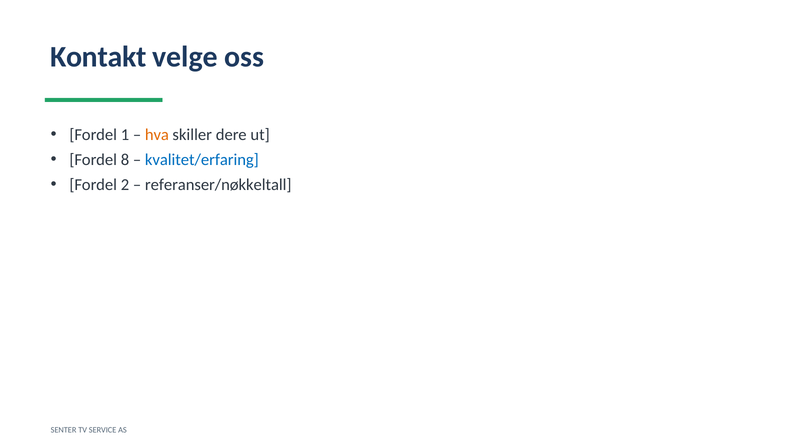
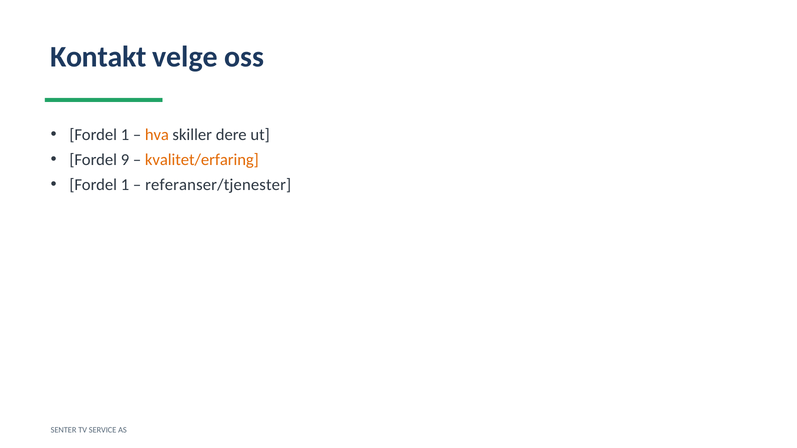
8: 8 -> 9 (125, 160)
kvalitet/erfaring colour: blue -> orange (202, 160)
2: 2 -> 1 (125, 185)
referanser/nøkkeltall: referanser/nøkkeltall -> referanser/tjenester (218, 185)
